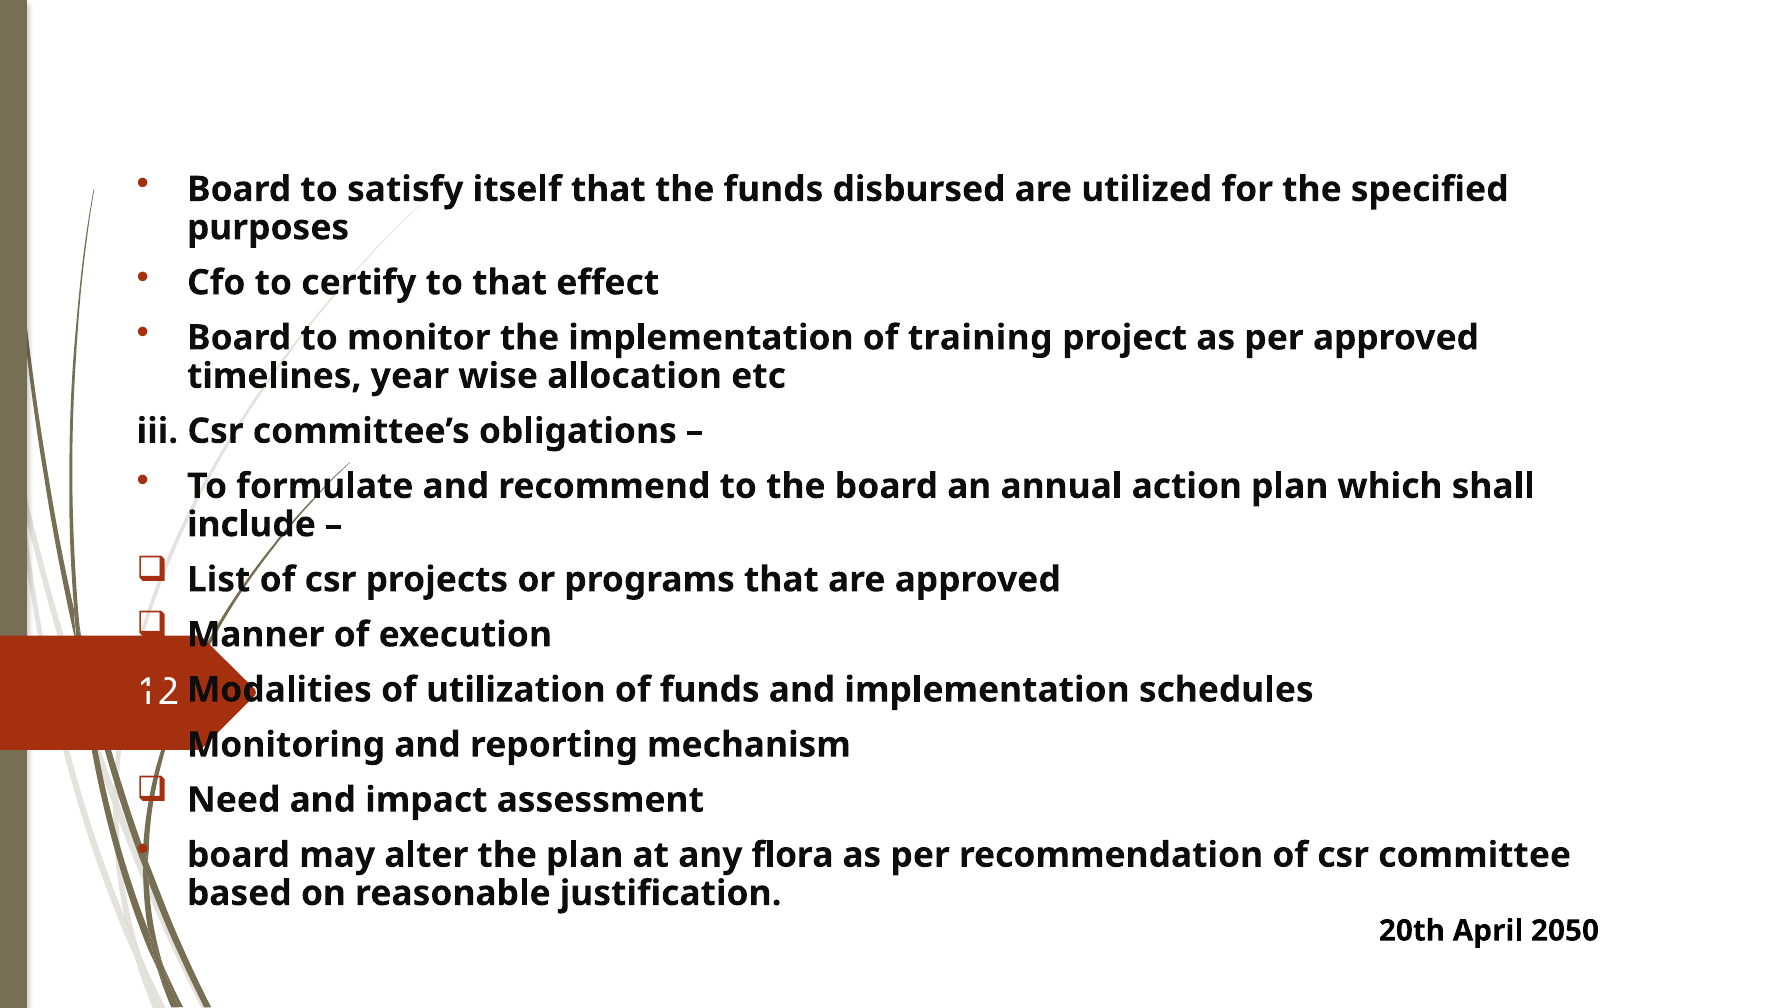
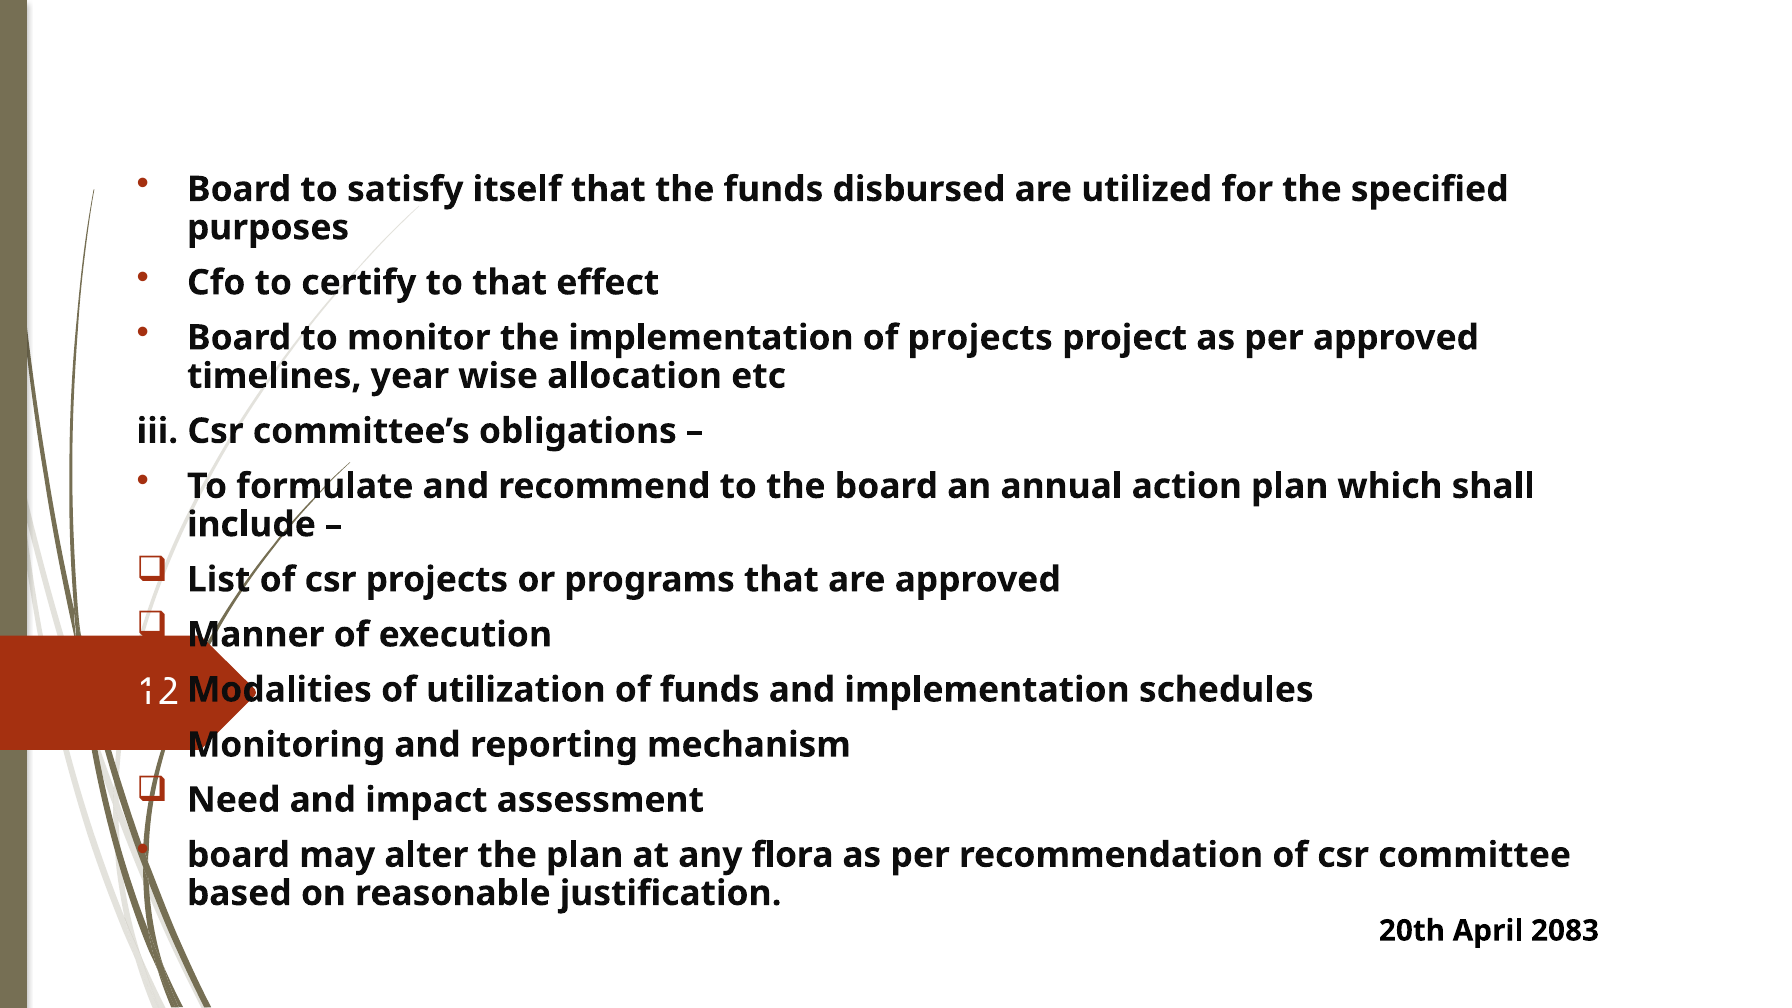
of training: training -> projects (980, 338)
2050: 2050 -> 2083 (1565, 931)
